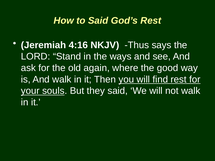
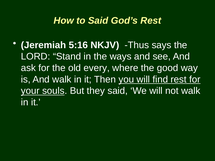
4:16: 4:16 -> 5:16 (78, 45)
again: again -> every (97, 68)
